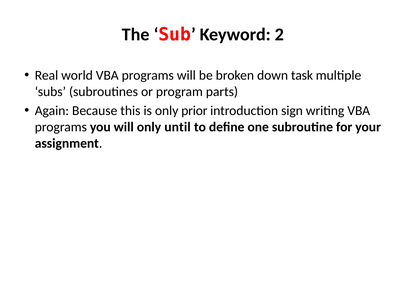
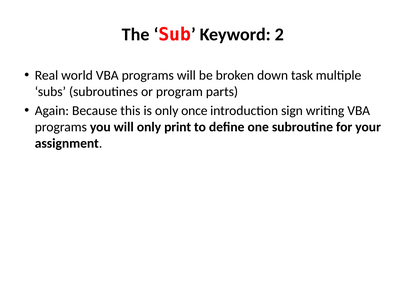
prior: prior -> once (194, 111)
until: until -> print (178, 127)
